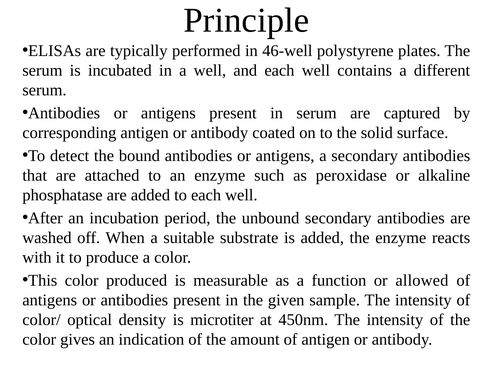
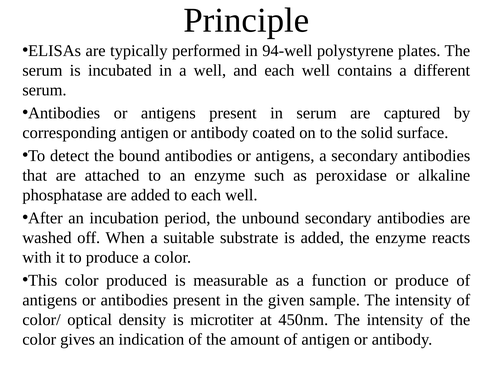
46-well: 46-well -> 94-well (287, 51)
or allowed: allowed -> produce (422, 281)
